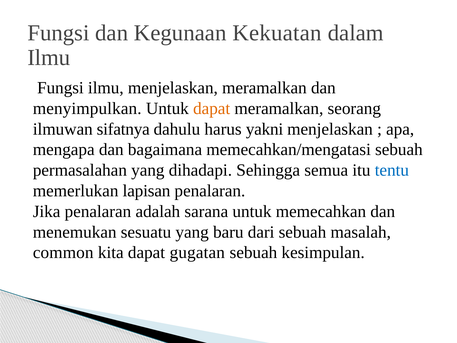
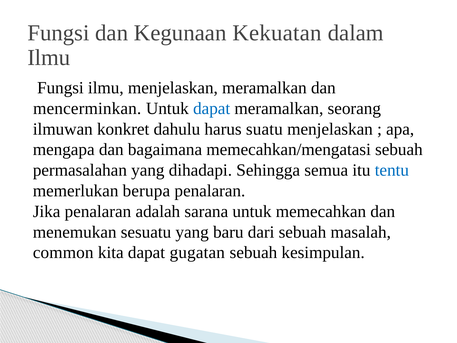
menyimpulkan: menyimpulkan -> mencerminkan (87, 108)
dapat colour: orange -> blue (212, 108)
sifatnya: sifatnya -> konkret (123, 129)
yakni: yakni -> suatu (264, 129)
lapisan: lapisan -> berupa (146, 191)
